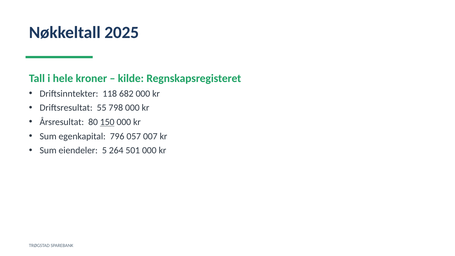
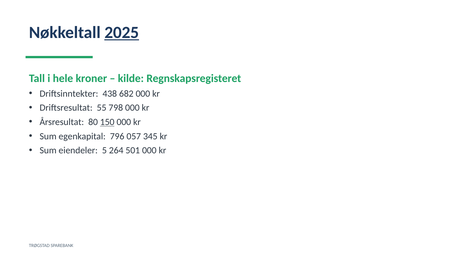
2025 underline: none -> present (122, 32)
118: 118 -> 438 (110, 94)
007: 007 -> 345 (150, 136)
